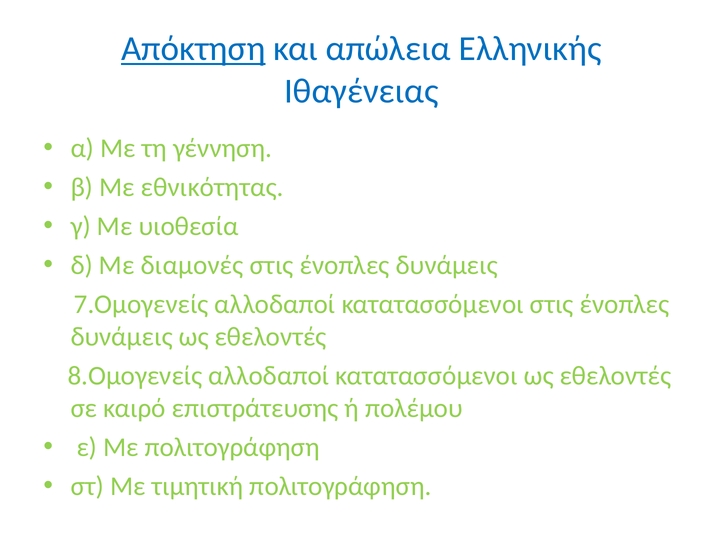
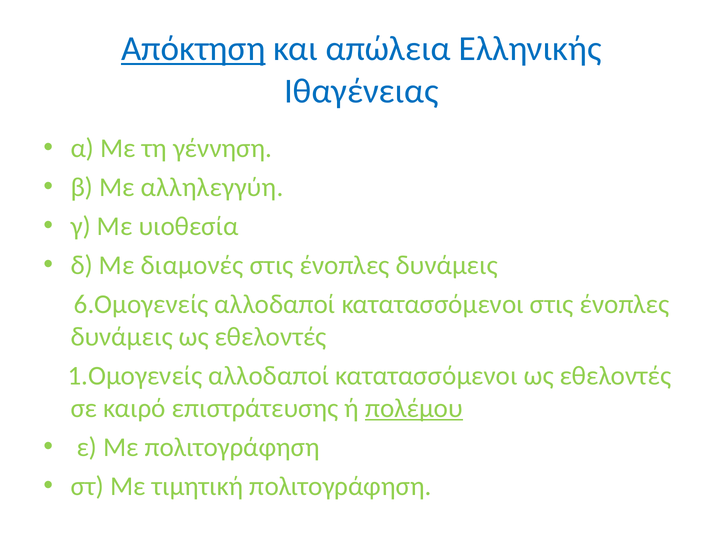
εθνικότητας: εθνικότητας -> αλληλεγγύη (212, 187)
7.Ομογενείς: 7.Ομογενείς -> 6.Ομογενείς (141, 304)
8.Ομογενείς: 8.Ομογενείς -> 1.Ομογενείς (135, 376)
πολέμου underline: none -> present (414, 408)
